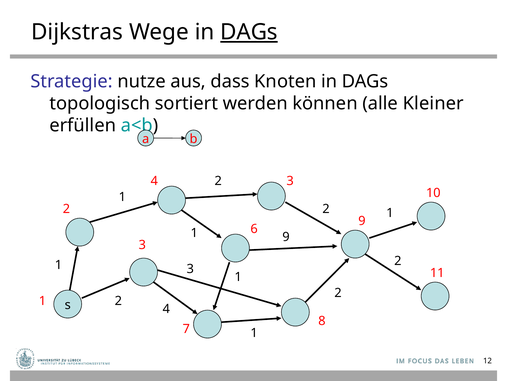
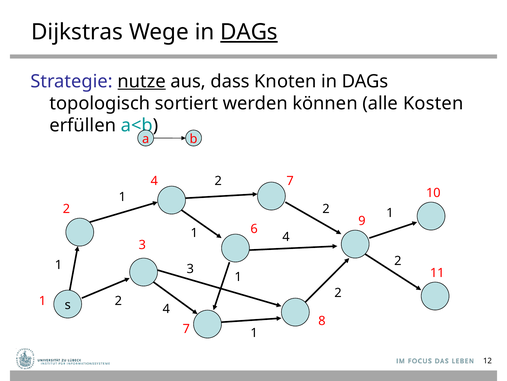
nutze underline: none -> present (142, 81)
Kleiner: Kleiner -> Kosten (433, 103)
3: 3 -> 7 (290, 181)
9: 9 -> 4 (286, 237)
